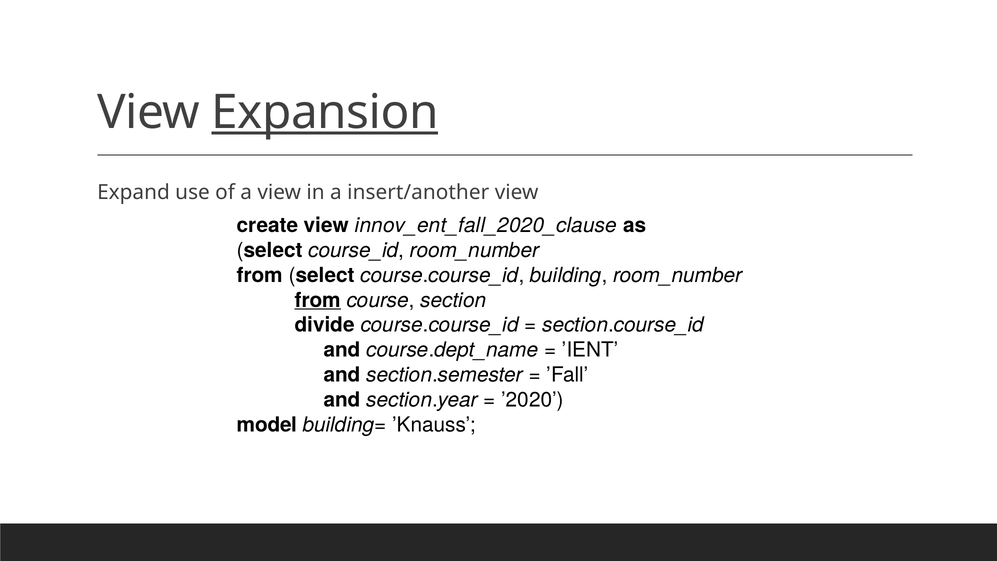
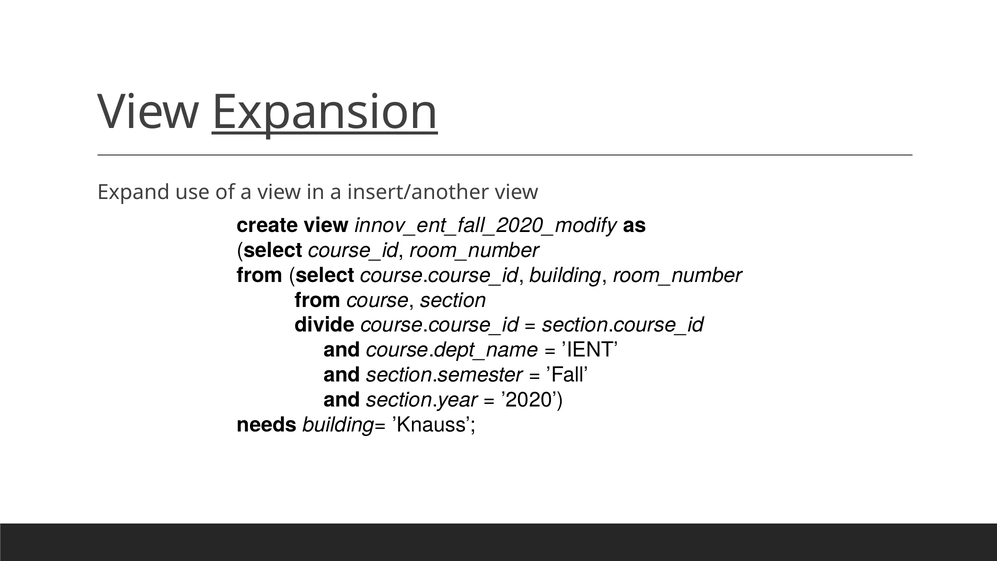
innov_ent_fall_2020_clause: innov_ent_fall_2020_clause -> innov_ent_fall_2020_modify (486, 225)
from underline: present -> none (318, 300)
model: model -> needs (267, 425)
